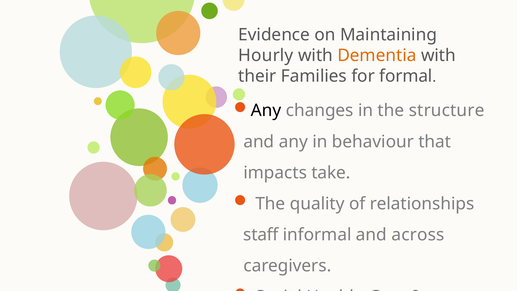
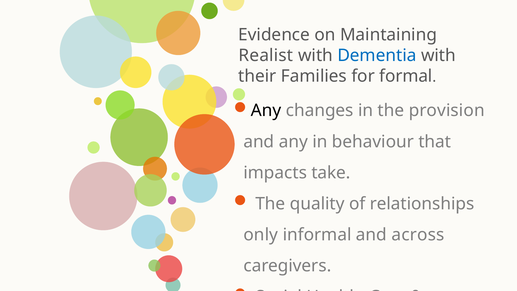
Hourly: Hourly -> Realist (266, 55)
Dementia colour: orange -> blue (377, 55)
structure: structure -> provision (447, 110)
staff: staff -> only (261, 235)
